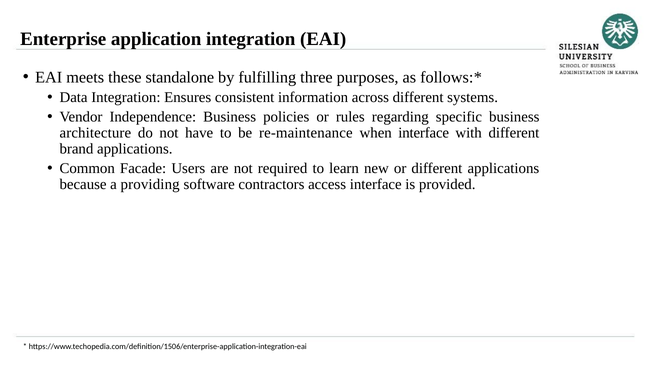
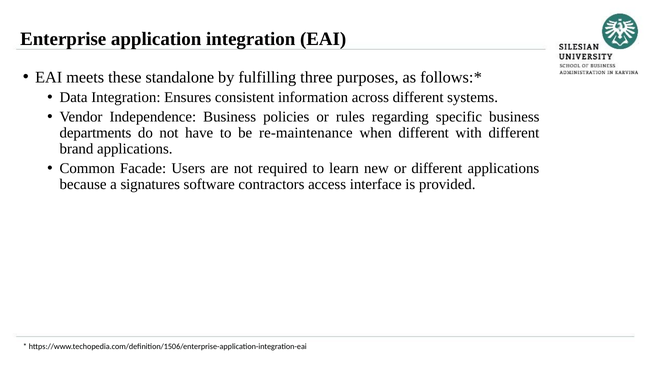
architecture: architecture -> departments (95, 133)
when interface: interface -> different (424, 133)
providing: providing -> signatures (150, 185)
